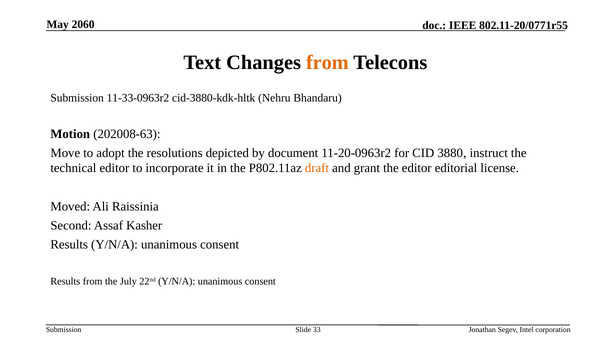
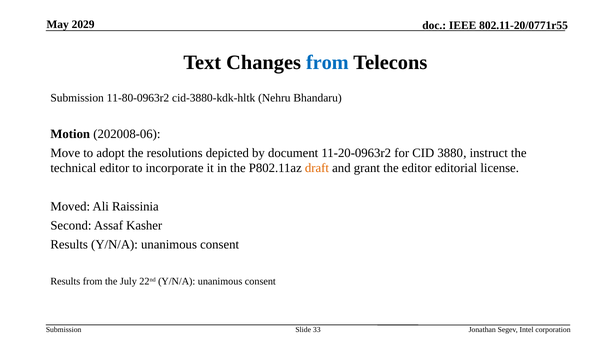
2060: 2060 -> 2029 (83, 24)
from colour: orange -> blue (327, 62)
11-33-0963r2: 11-33-0963r2 -> 11-80-0963r2 (138, 98)
202008-63: 202008-63 -> 202008-06 (127, 134)
